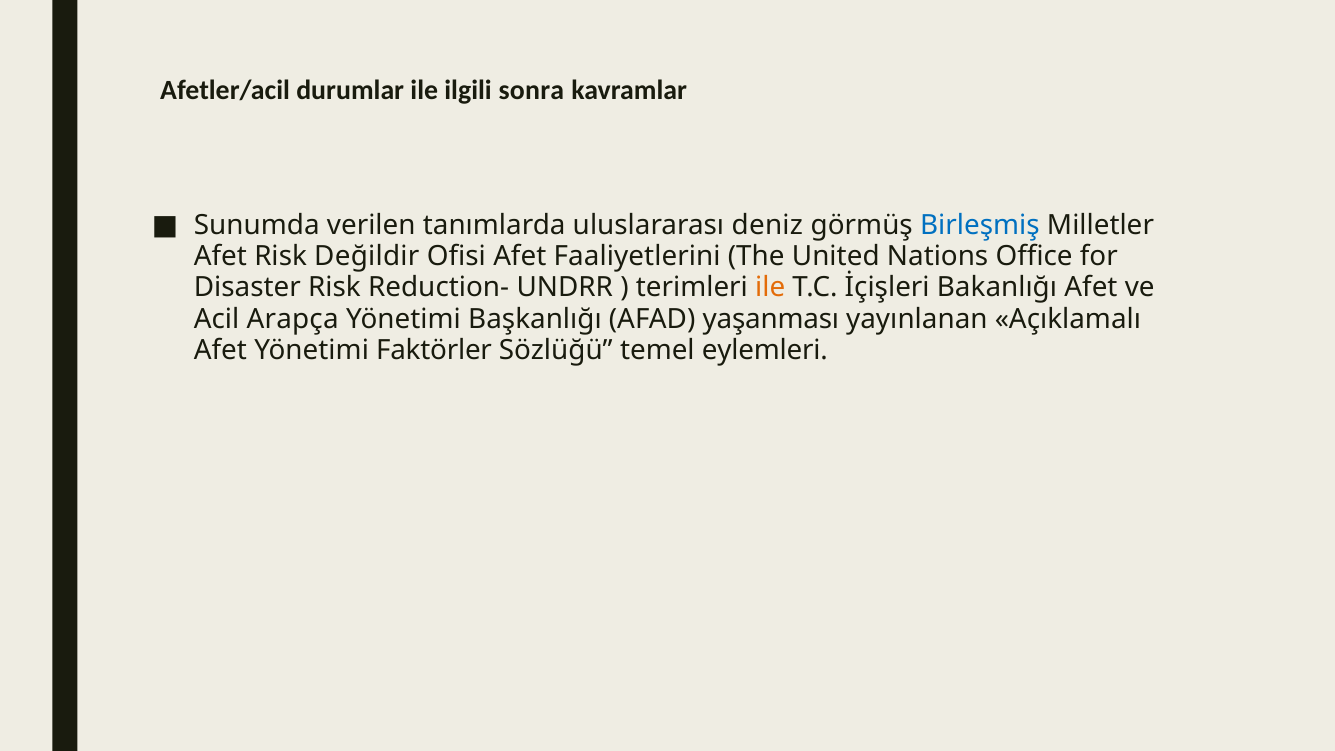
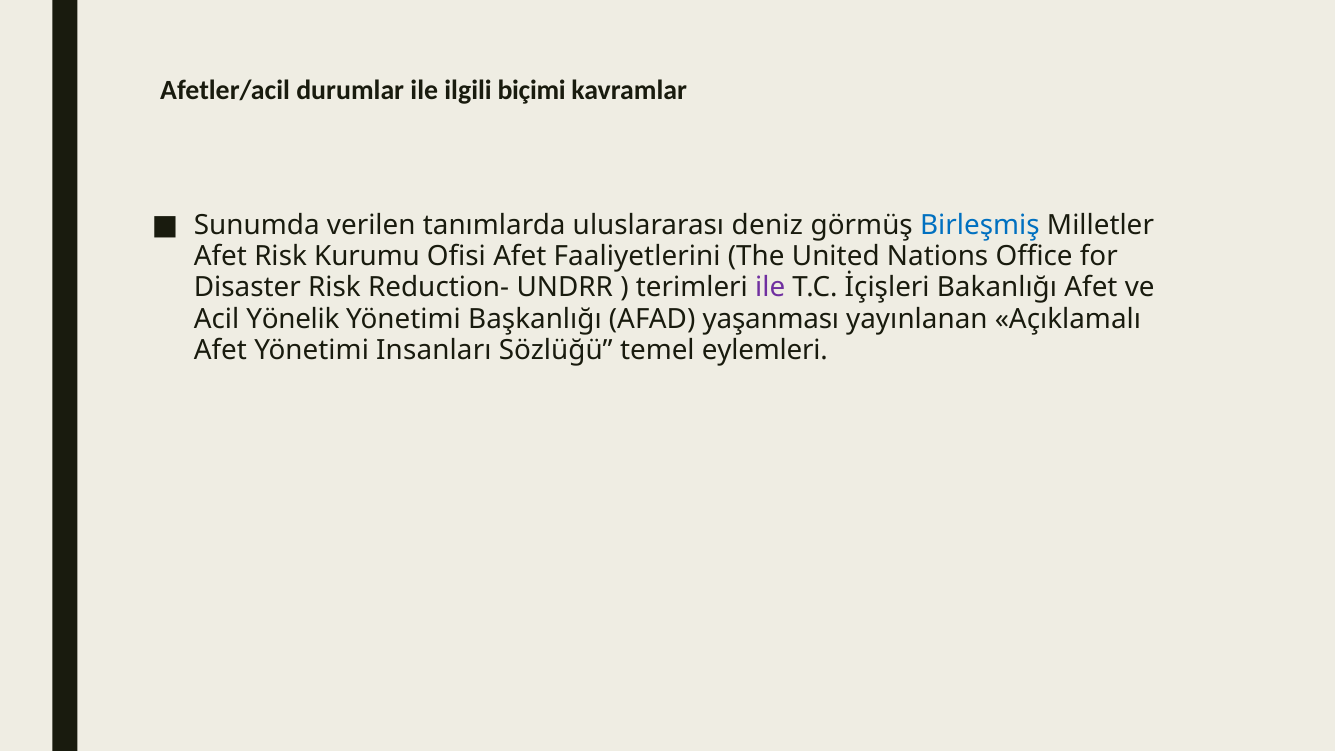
sonra: sonra -> biçimi (532, 91)
Değildir: Değildir -> Kurumu (367, 256)
ile colour: orange -> purple (770, 288)
Arapça: Arapça -> Yönelik (293, 319)
Faktörler: Faktörler -> Insanları (434, 350)
